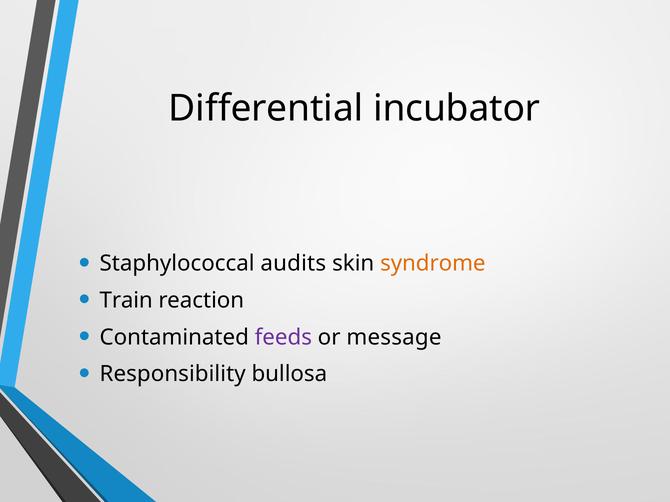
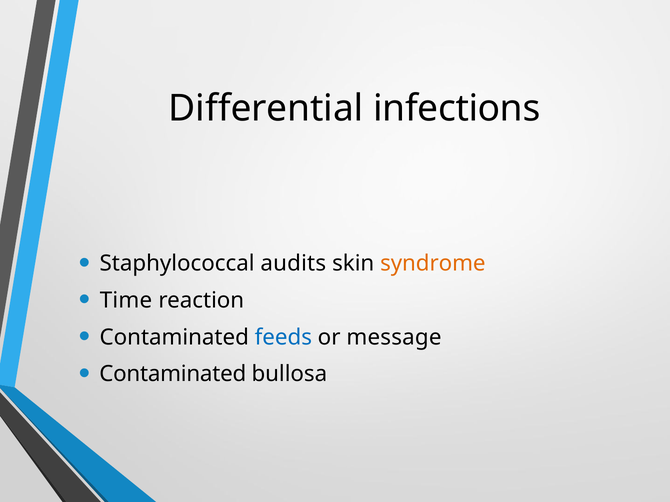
incubator: incubator -> infections (457, 109)
Train: Train -> Time (126, 301)
feeds colour: purple -> blue (283, 337)
Responsibility: Responsibility -> Contaminated (173, 374)
